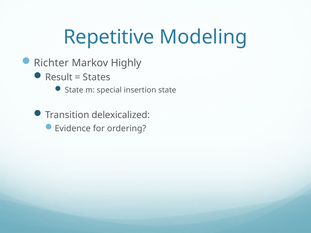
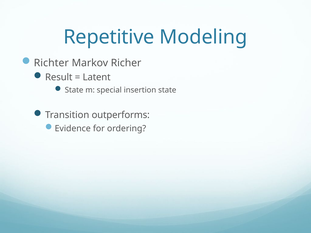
Highly: Highly -> Richer (126, 63)
States: States -> Latent (97, 77)
delexicalized: delexicalized -> outperforms (121, 115)
